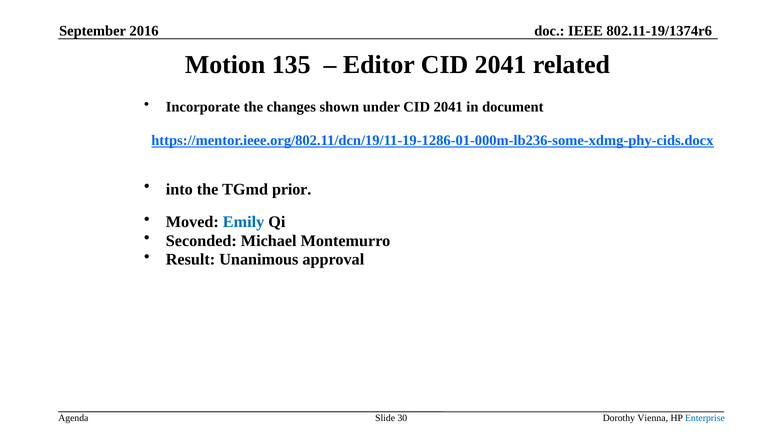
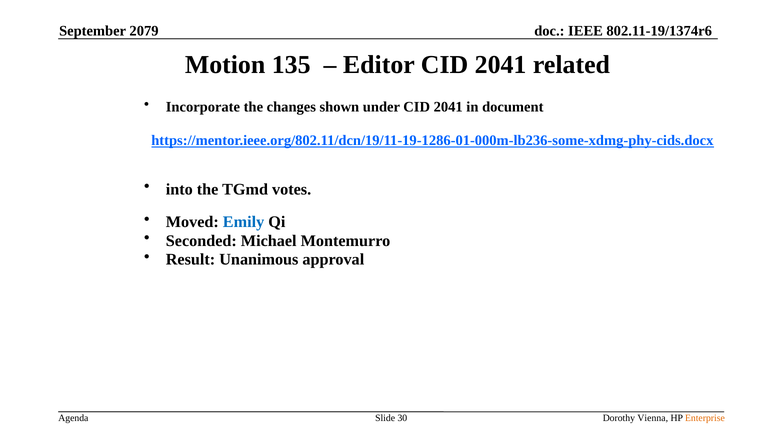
2016: 2016 -> 2079 (144, 31)
prior: prior -> votes (292, 190)
Enterprise colour: blue -> orange (705, 419)
